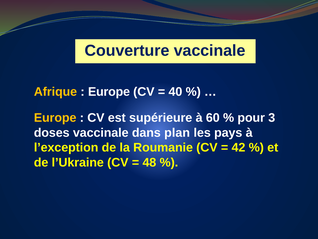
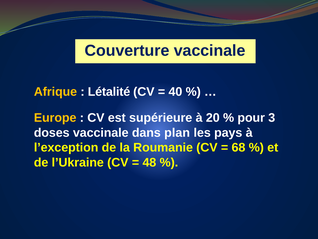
Europe: Europe -> Létalité (109, 92)
60: 60 -> 20 (213, 118)
42: 42 -> 68 (238, 147)
